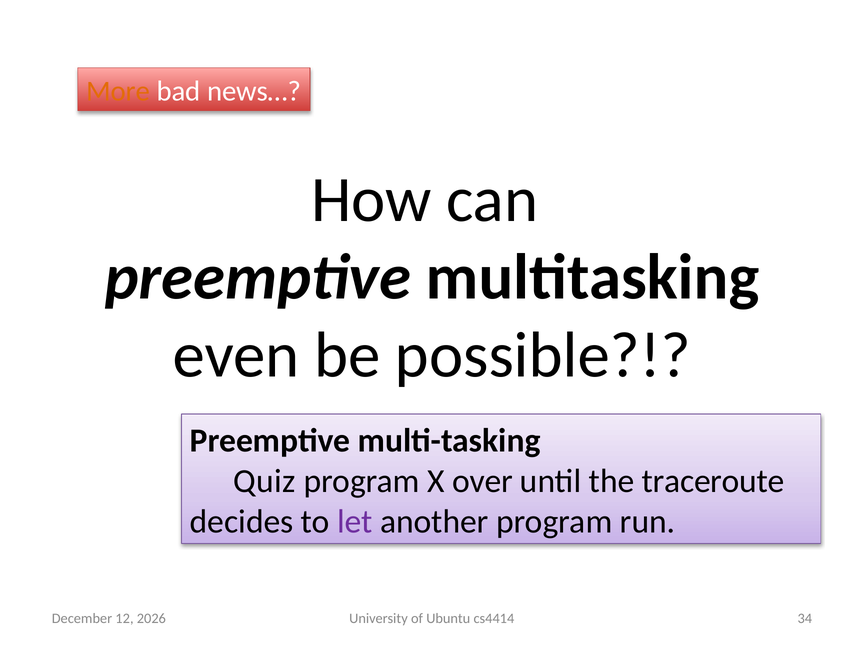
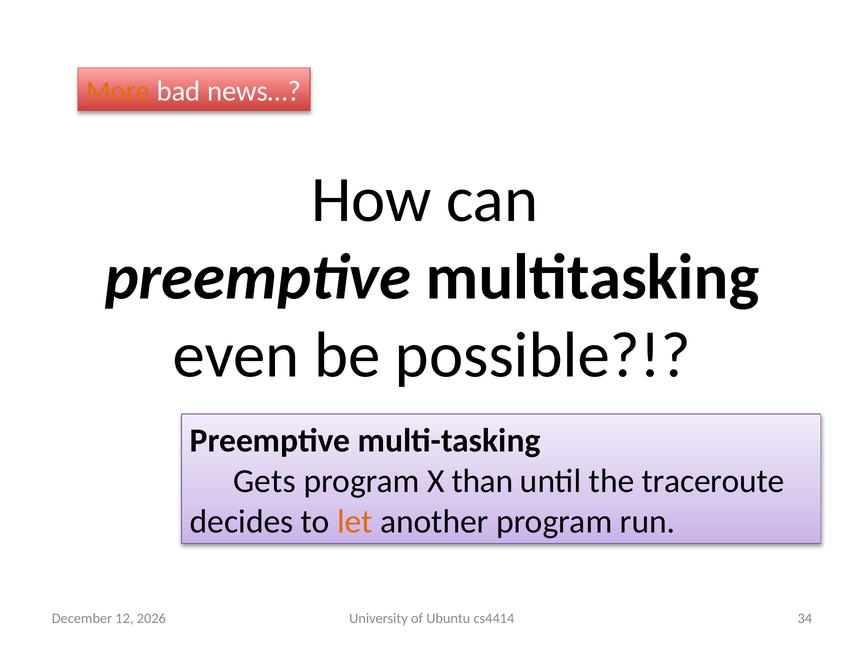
Quiz: Quiz -> Gets (265, 481)
over: over -> than (483, 481)
let colour: purple -> orange (355, 522)
